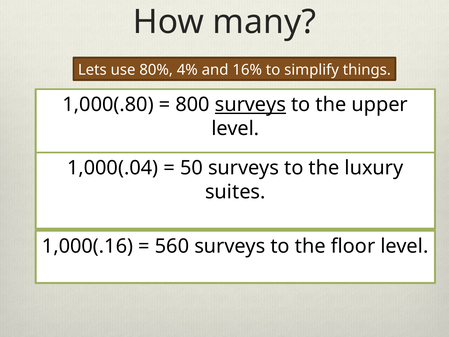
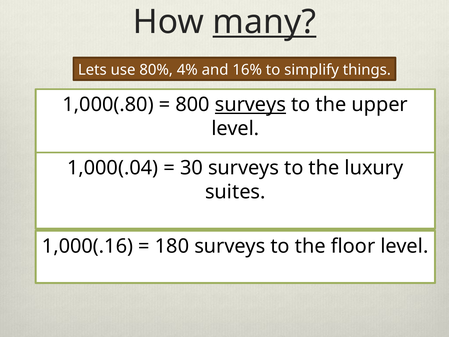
many underline: none -> present (264, 22)
50: 50 -> 30 (191, 168)
560: 560 -> 180 (172, 246)
